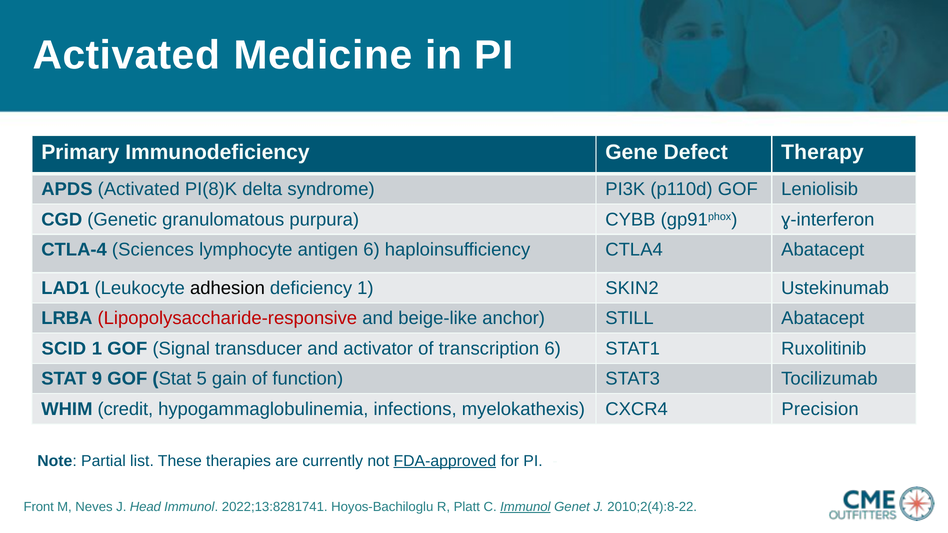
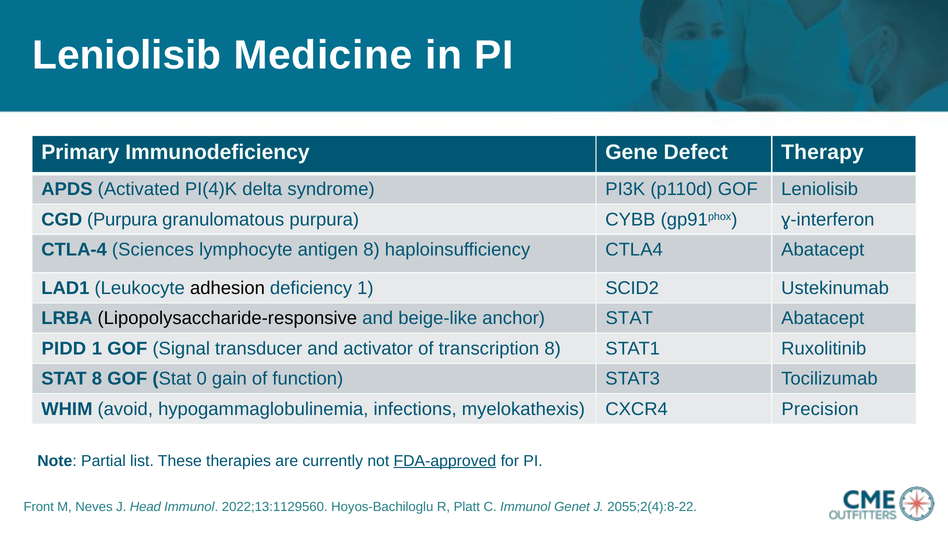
Activated: Activated -> Leniolisib (127, 56)
PI(8)K: PI(8)K -> PI(4)K (211, 189)
CGD Genetic: Genetic -> Purpura (122, 220)
antigen 6: 6 -> 8 (371, 250)
SKIN2: SKIN2 -> SCID2 (632, 288)
Lipopolysaccharide-responsive colour: red -> black (227, 319)
anchor STILL: STILL -> STAT (629, 319)
SCID: SCID -> PIDD (64, 349)
transcription 6: 6 -> 8 (553, 349)
STAT 9: 9 -> 8 (97, 379)
5: 5 -> 0 (202, 379)
credit: credit -> avoid (125, 409)
2022;13:8281741: 2022;13:8281741 -> 2022;13:1129560 (275, 507)
Immunol underline: present -> none (525, 507)
2010;2(4):8-22: 2010;2(4):8-22 -> 2055;2(4):8-22 (652, 507)
